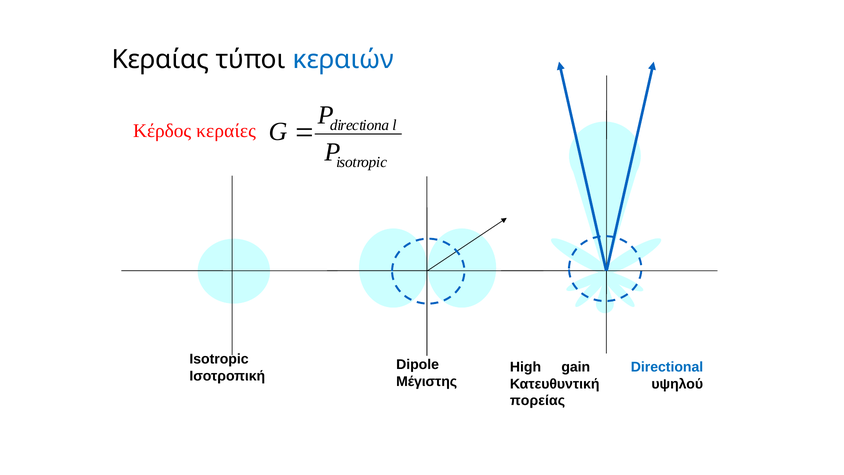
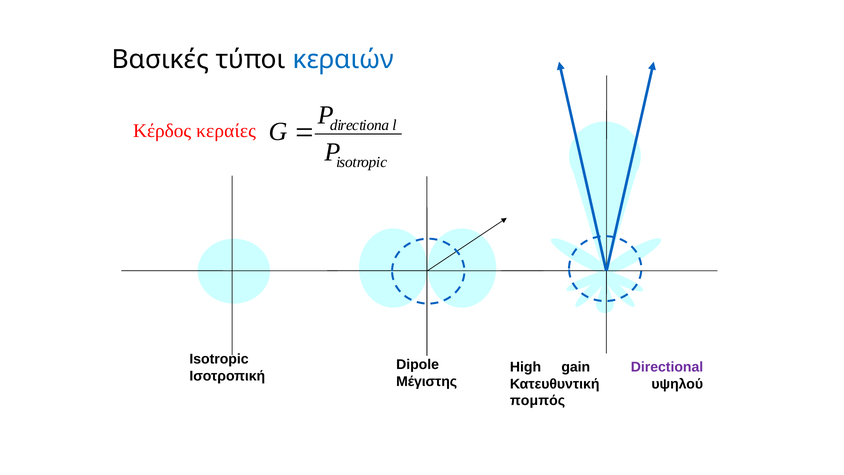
Κεραίας: Κεραίας -> Βασικές (160, 59)
Directional colour: blue -> purple (667, 367)
πορείας: πορείας -> πομπός (538, 401)
